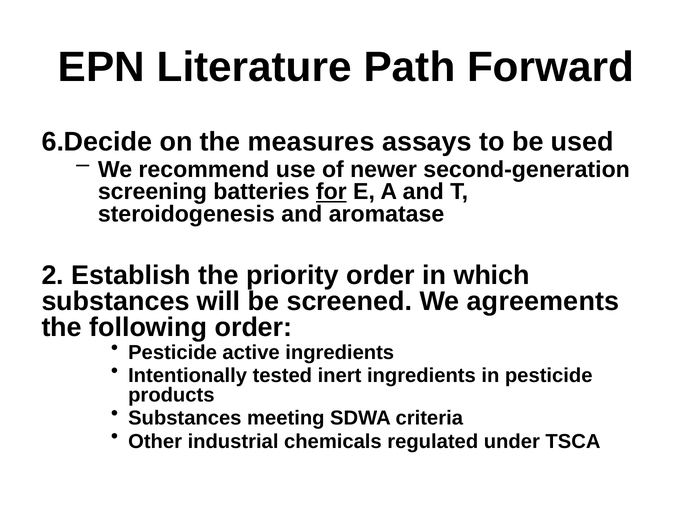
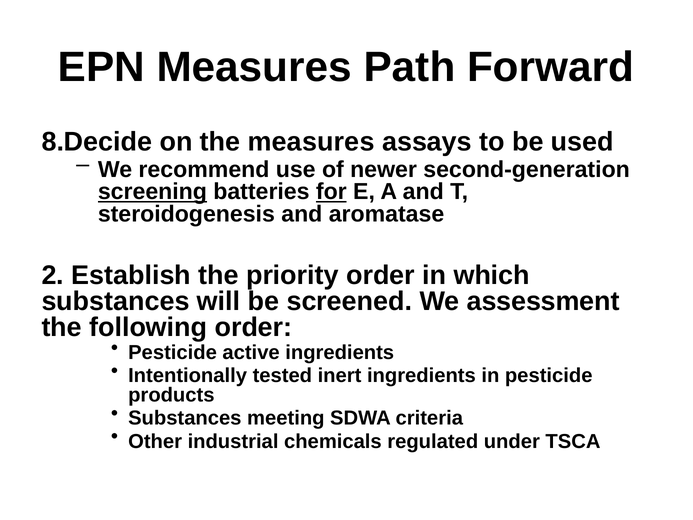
EPN Literature: Literature -> Measures (254, 67)
6.Decide: 6.Decide -> 8.Decide (97, 142)
screening underline: none -> present (152, 192)
agreements: agreements -> assessment (543, 301)
